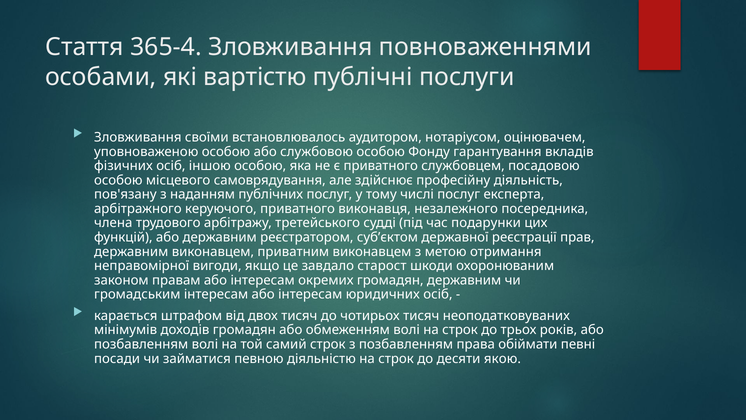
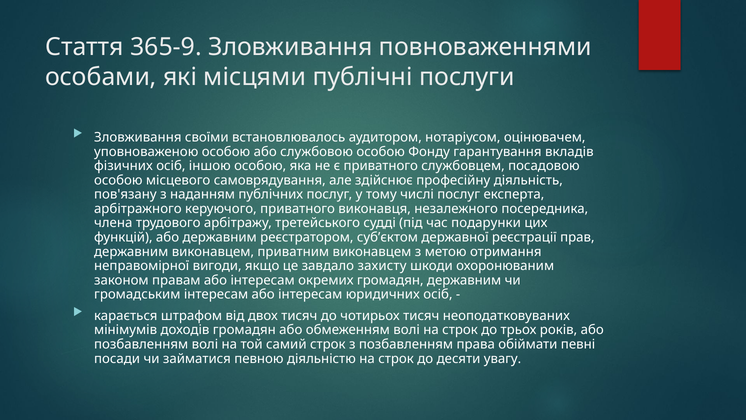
365-4: 365-4 -> 365-9 (166, 47)
вартістю: вартістю -> місцями (255, 77)
старост: старост -> захисту (382, 266)
якою: якою -> увагу (503, 358)
